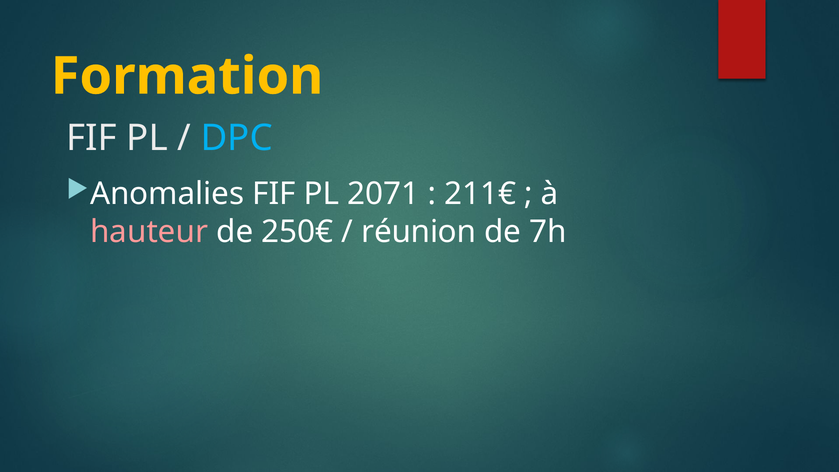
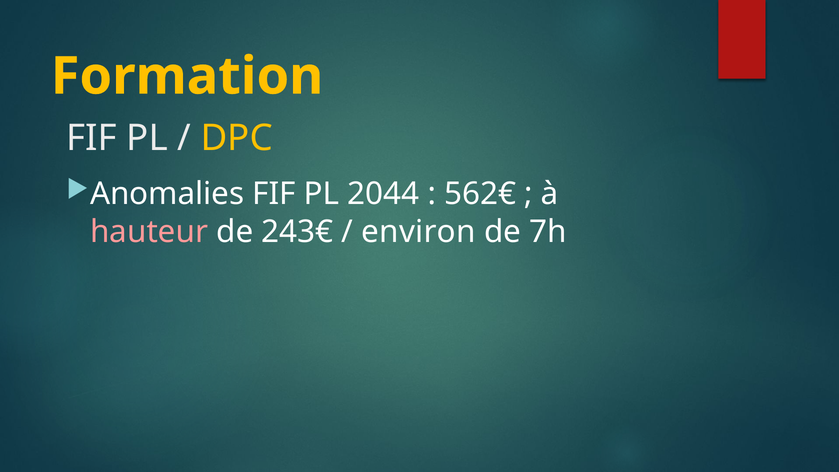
DPC colour: light blue -> yellow (237, 138)
2071: 2071 -> 2044 (383, 194)
211€: 211€ -> 562€ (480, 194)
250€: 250€ -> 243€ (297, 232)
réunion: réunion -> environ (419, 232)
